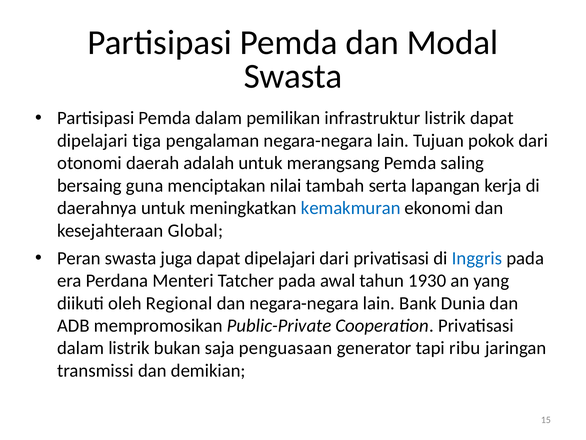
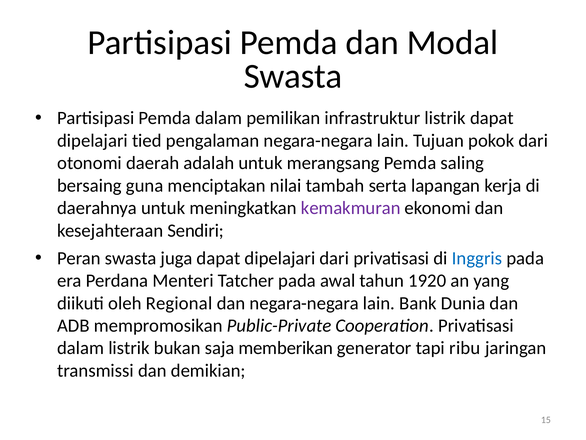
tiga: tiga -> tied (147, 140)
kemakmuran colour: blue -> purple (351, 208)
Global: Global -> Sendiri (196, 230)
1930: 1930 -> 1920 (427, 280)
penguasaan: penguasaan -> memberikan (286, 348)
